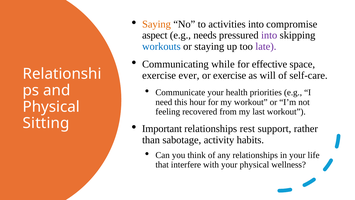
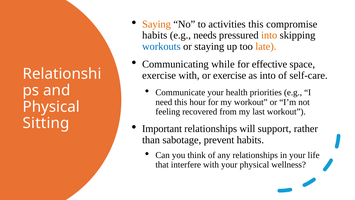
activities into: into -> this (256, 24)
aspect: aspect -> habits (155, 35)
into colour: purple -> orange (269, 35)
late colour: purple -> orange (266, 46)
exercise ever: ever -> with (189, 75)
as will: will -> into (268, 75)
rest: rest -> will (247, 129)
activity: activity -> prevent (219, 140)
